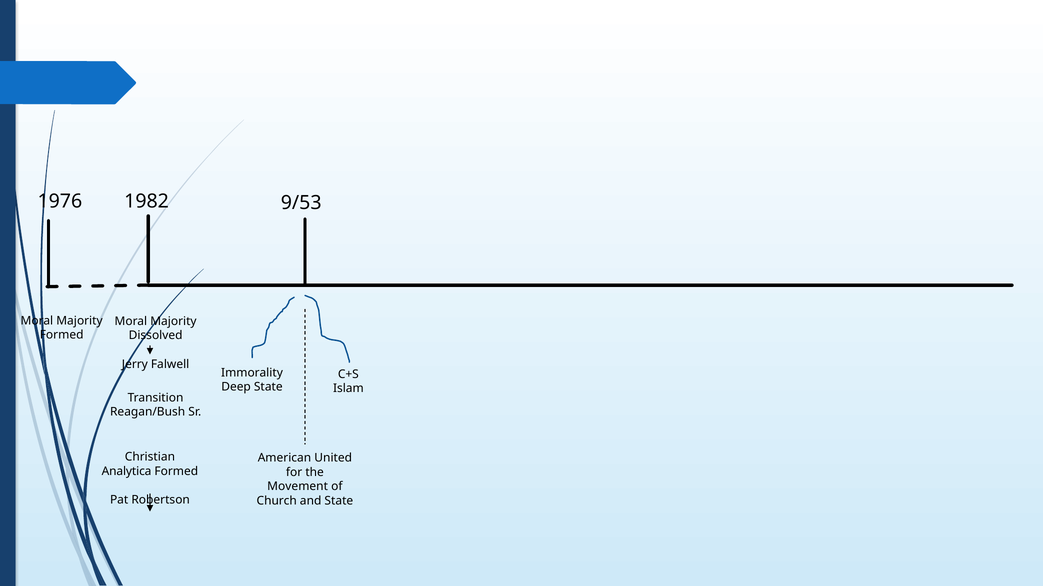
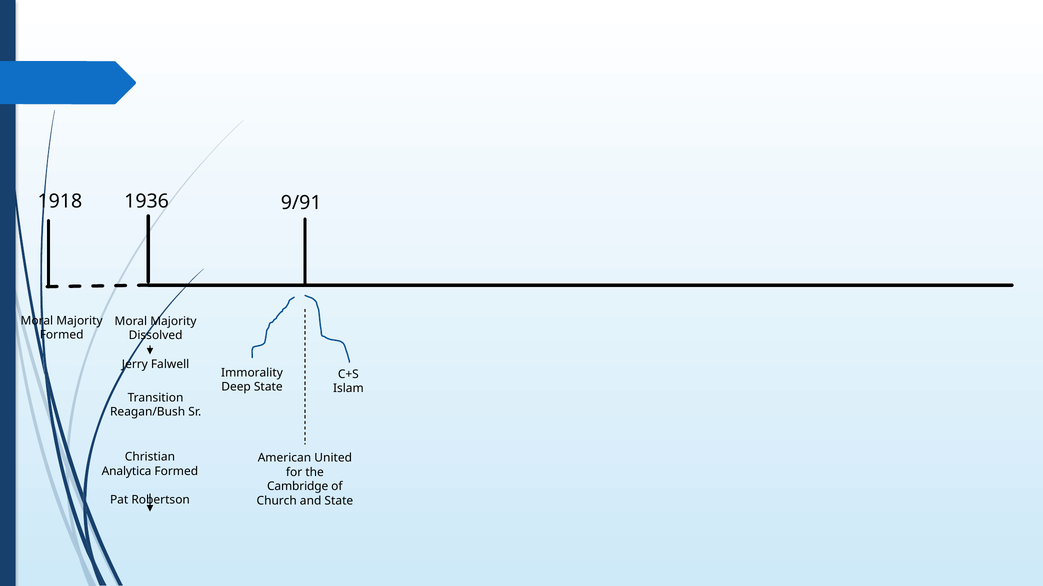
1976: 1976 -> 1918 (60, 201)
1982: 1982 -> 1936 (147, 201)
9/53: 9/53 -> 9/91 (301, 203)
Movement: Movement -> Cambridge (298, 487)
